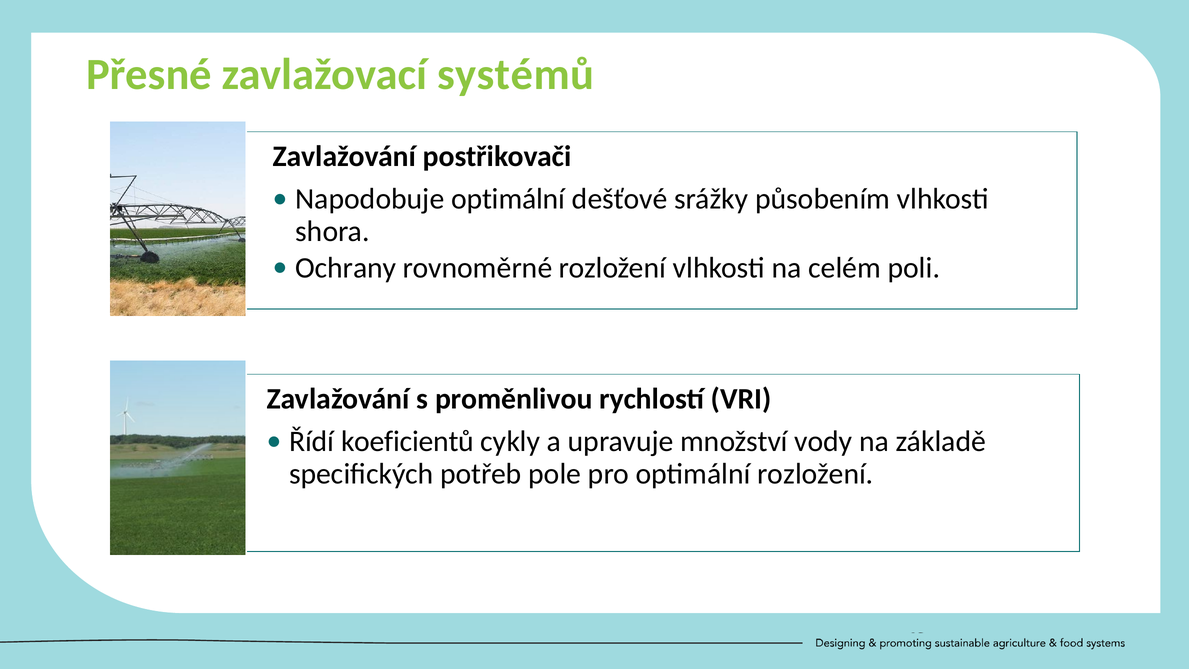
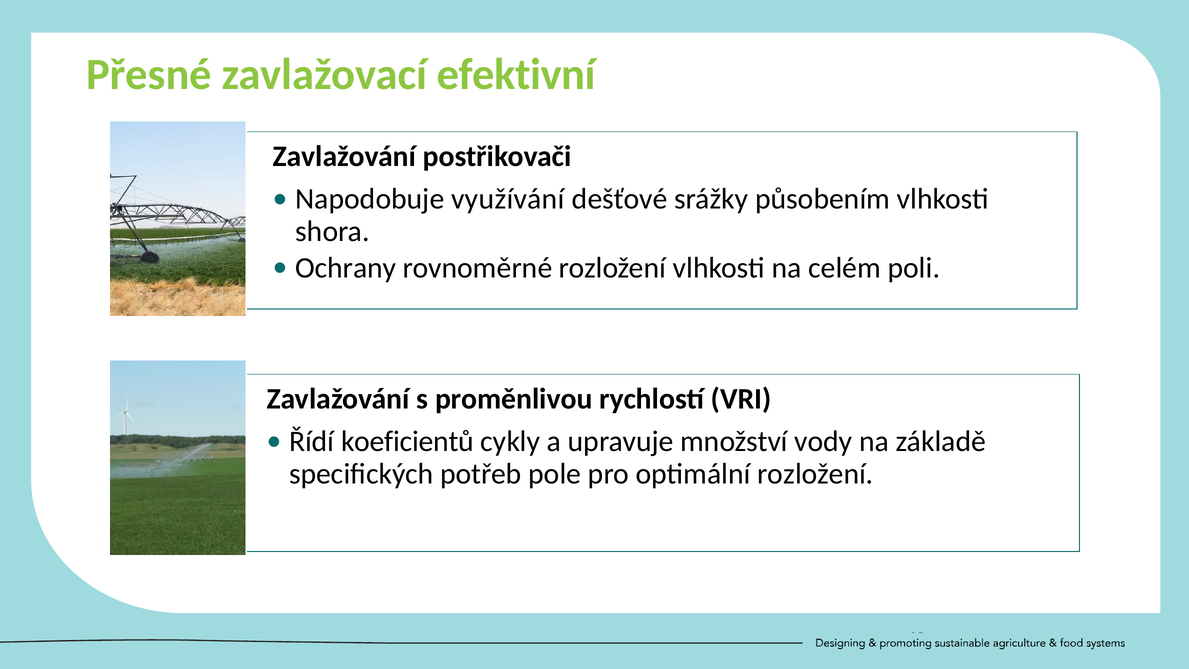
systémů: systémů -> efektivní (516, 75)
Napodobuje optimální: optimální -> využívání (508, 199)
